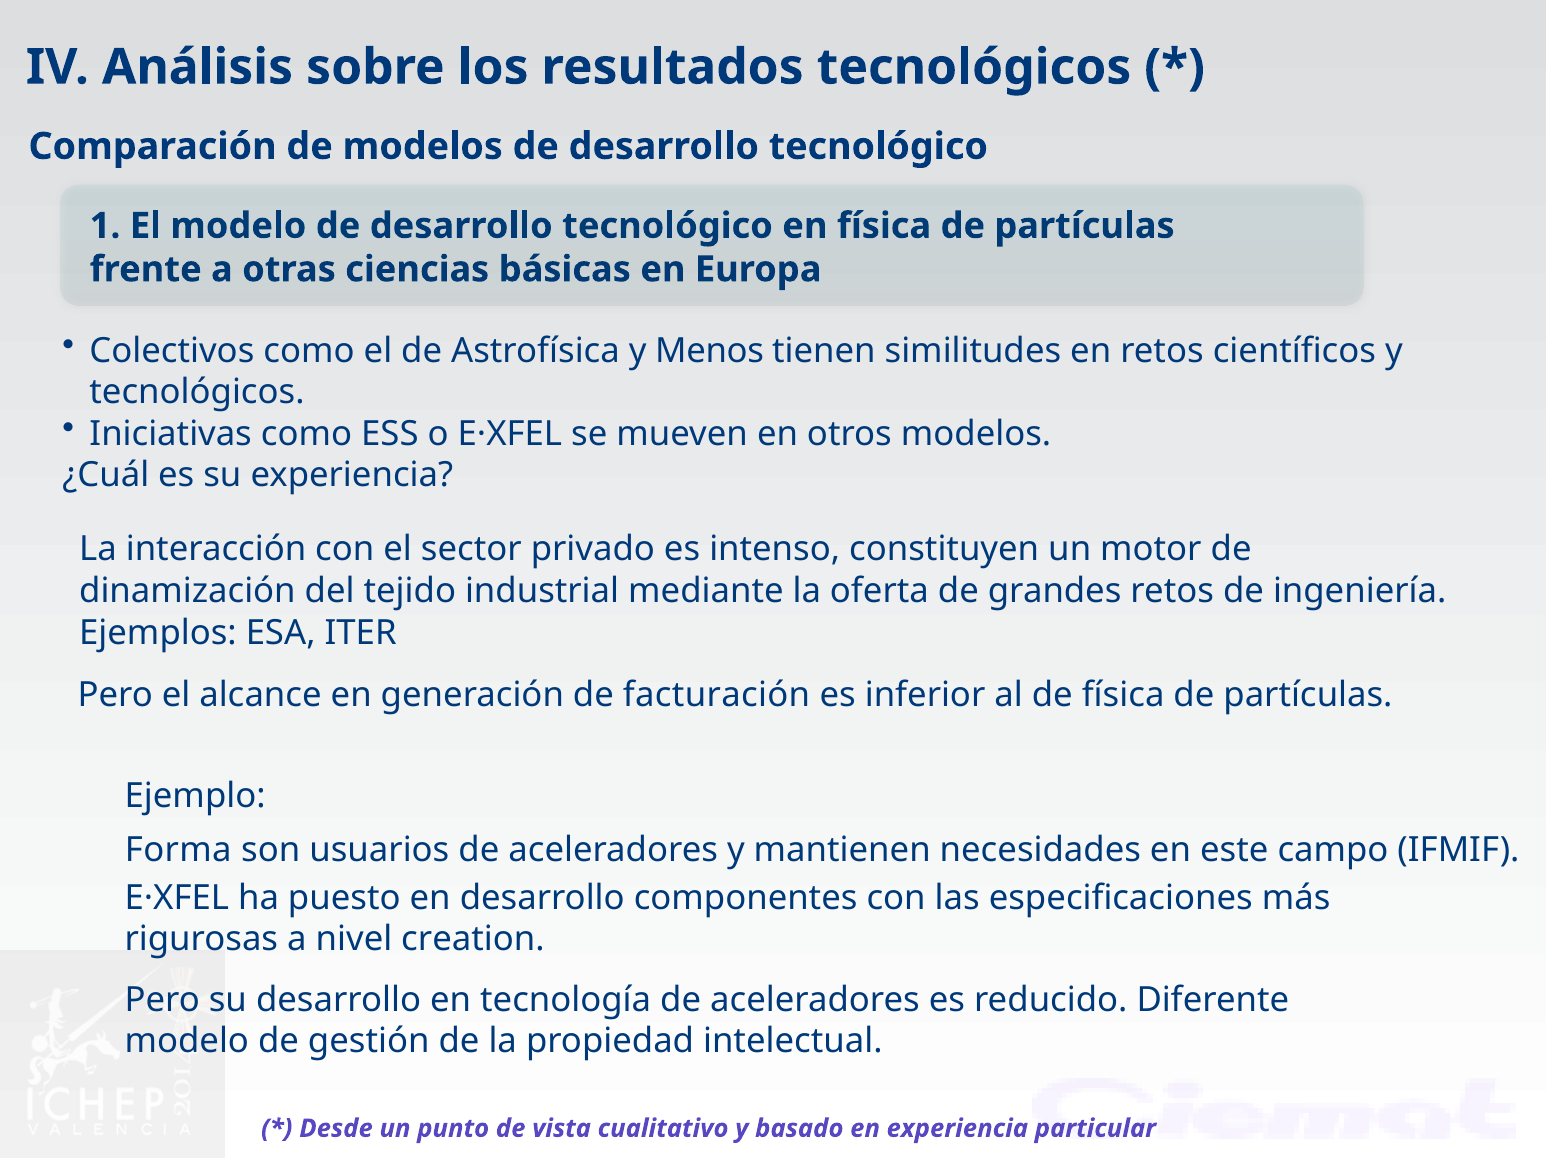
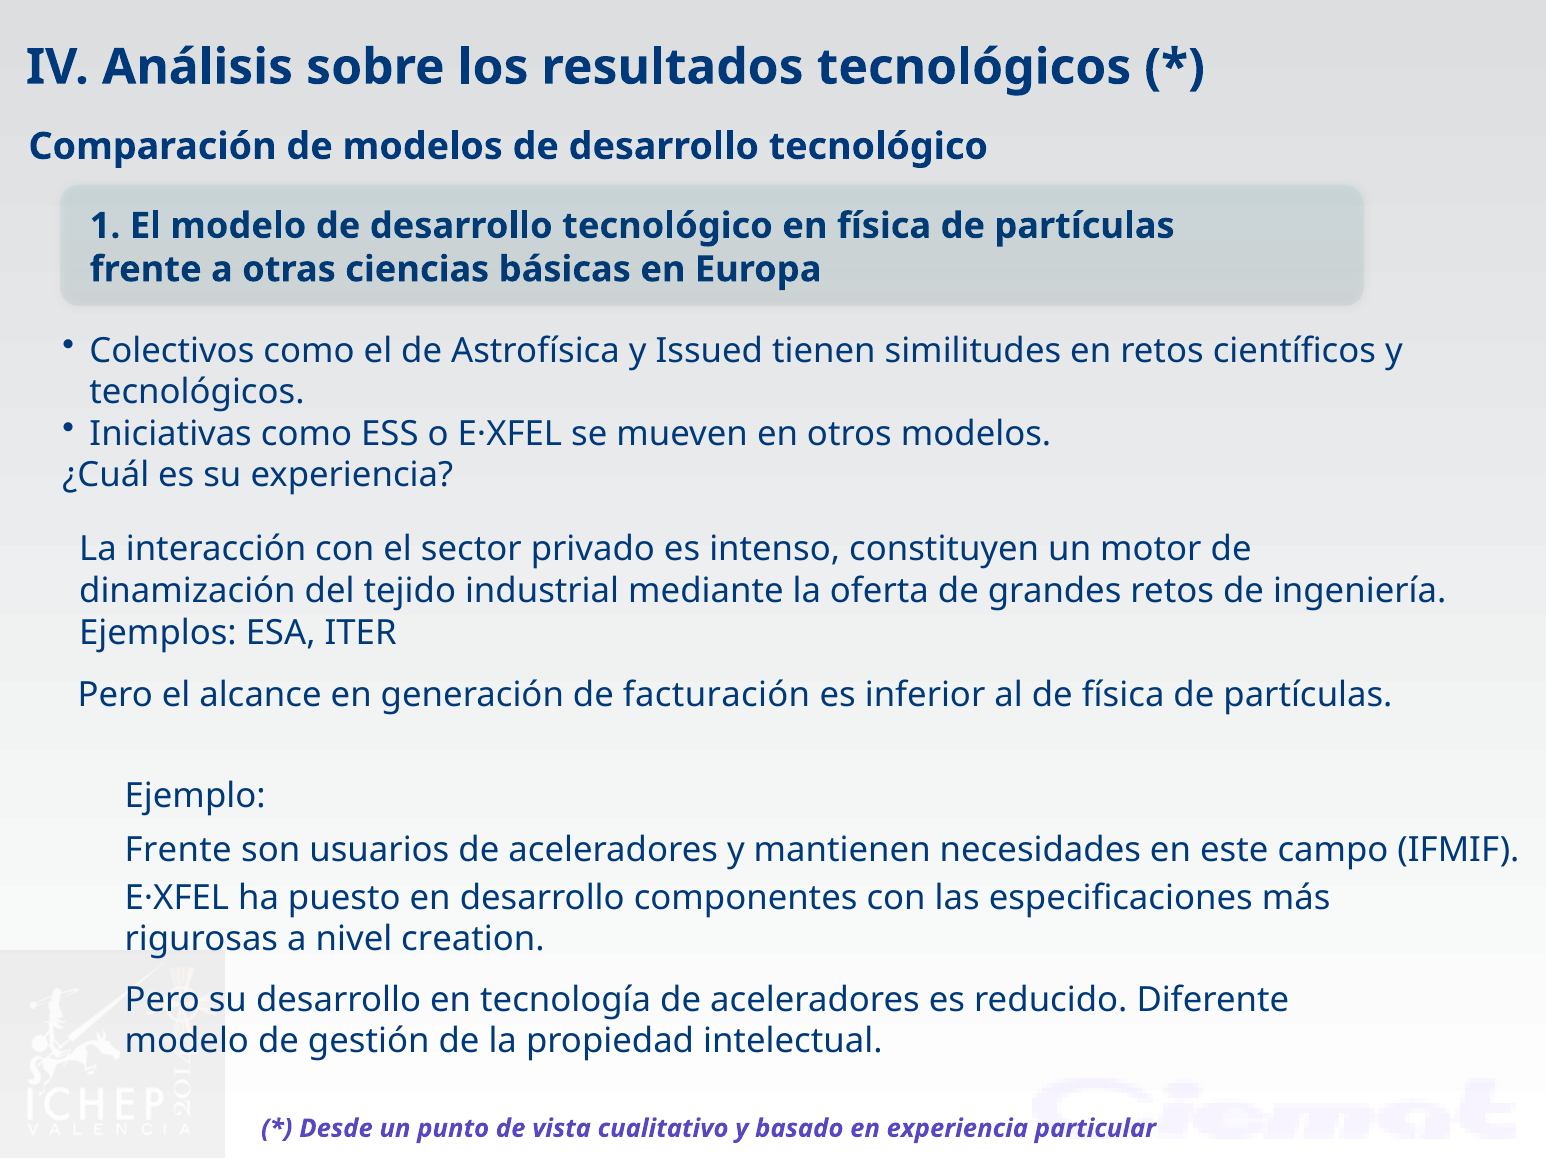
Menos: Menos -> Issued (709, 351)
Forma: Forma -> Frente (178, 850)
